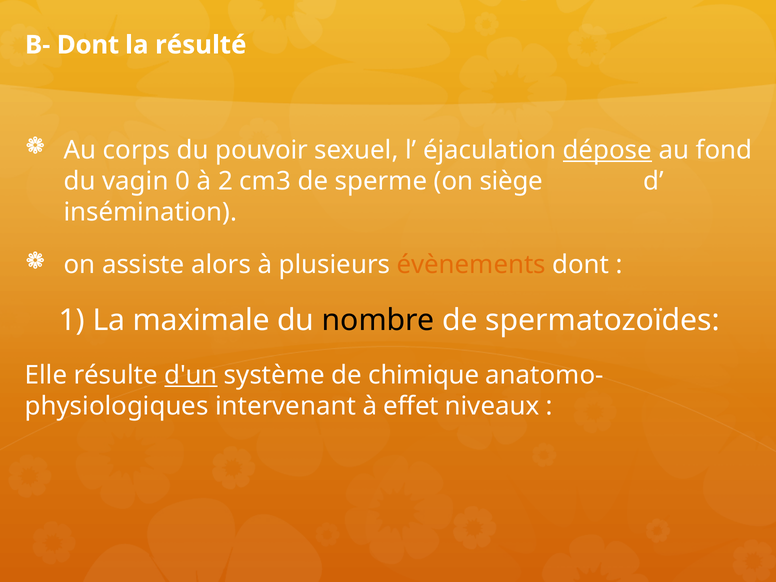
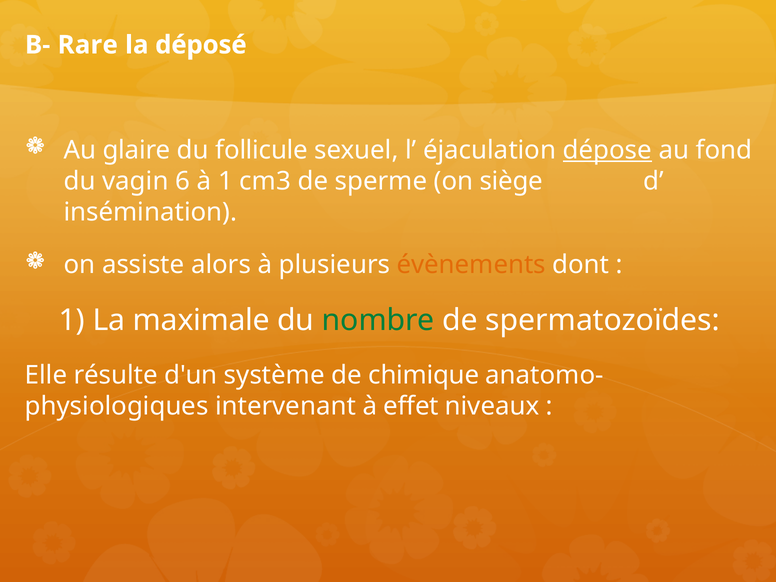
B- Dont: Dont -> Rare (88, 45)
résulté: résulté -> déposé (201, 45)
corps: corps -> glaire (137, 150)
pouvoir: pouvoir -> follicule (262, 150)
0: 0 -> 6 (183, 181)
à 2: 2 -> 1 (225, 181)
nombre colour: black -> green (378, 320)
d'un underline: present -> none (191, 375)
